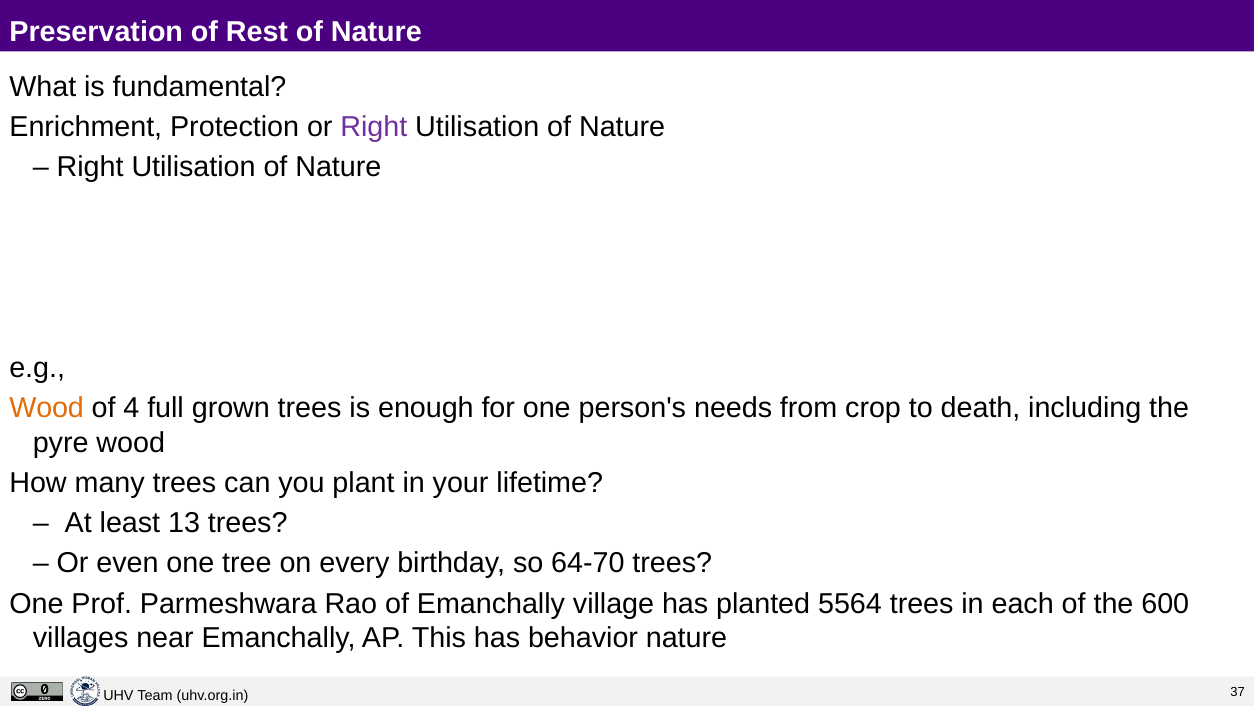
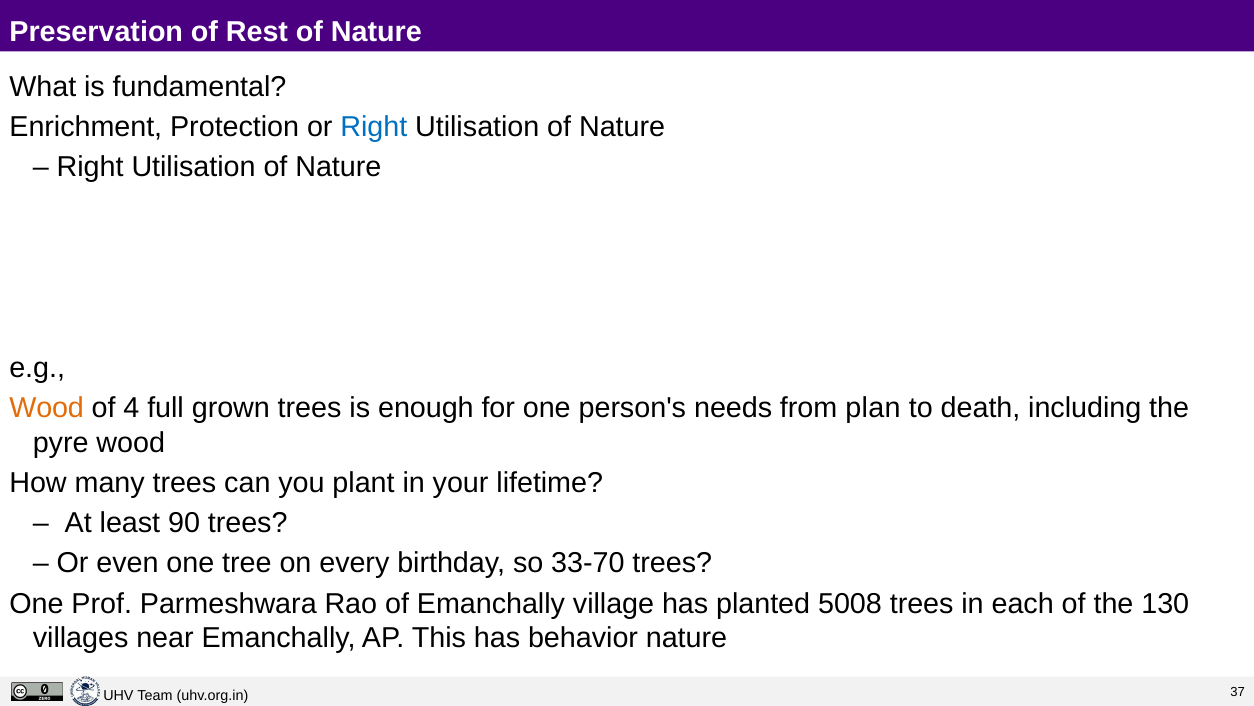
Right colour: purple -> blue (374, 127)
crop: crop -> plan (873, 408)
13: 13 -> 90 (184, 523)
64-70: 64-70 -> 33-70 (588, 563)
5564: 5564 -> 5008 (850, 603)
600: 600 -> 130 (1165, 603)
